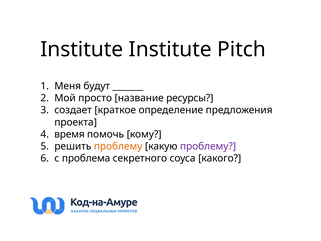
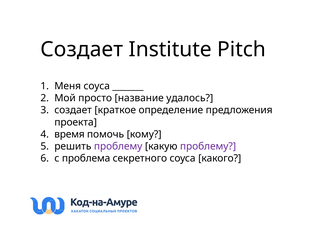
Institute: Institute -> Создает (82, 49)
Меня будут: будут -> соуса (97, 86)
ресурсы: ресурсы -> удалось (190, 98)
проблему colour: orange -> purple (118, 146)
